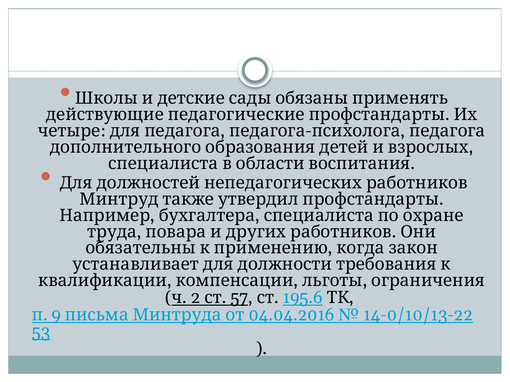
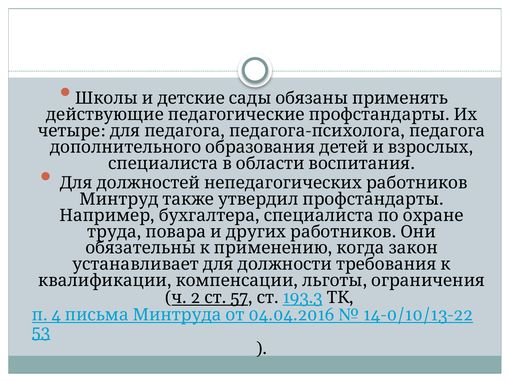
195.6: 195.6 -> 193.3 (303, 298)
9: 9 -> 4 (56, 315)
